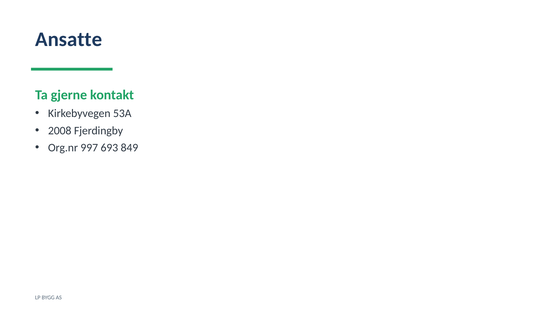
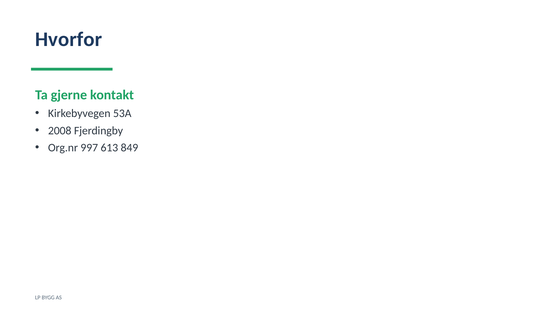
Ansatte: Ansatte -> Hvorfor (69, 39)
693: 693 -> 613 (109, 148)
